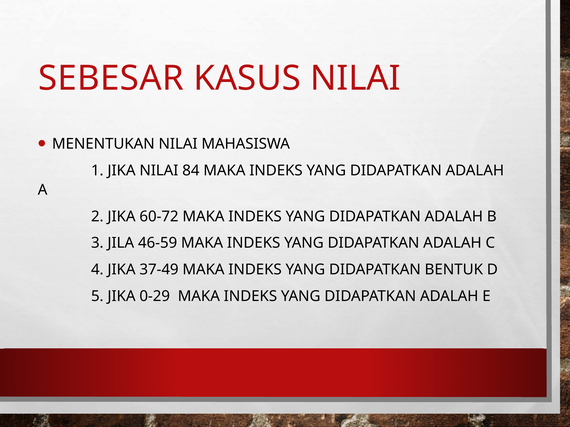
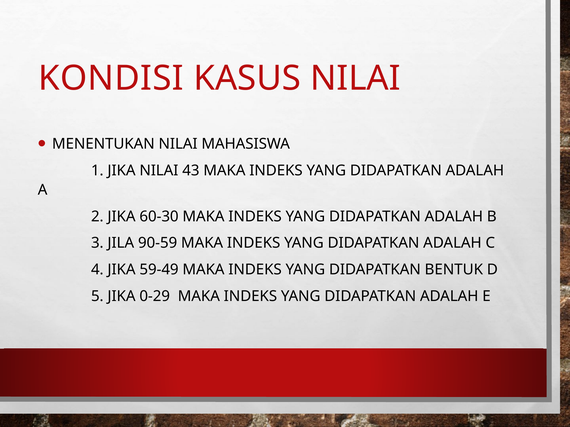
SEBESAR: SEBESAR -> KONDISI (111, 78)
84: 84 -> 43 (191, 171)
60-72: 60-72 -> 60-30 (159, 217)
46-59: 46-59 -> 90-59 (158, 243)
37-49: 37-49 -> 59-49 (159, 270)
